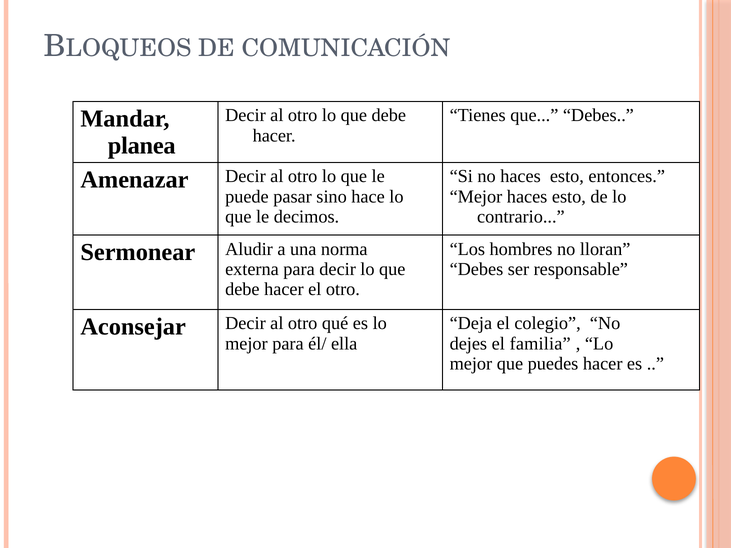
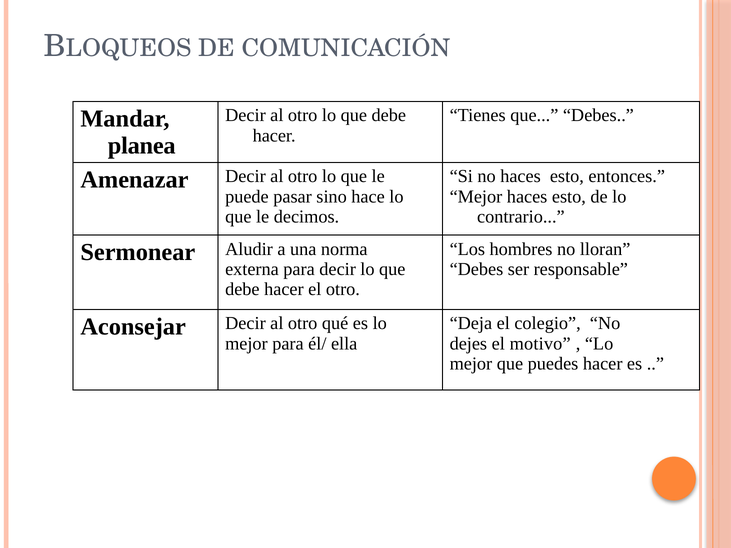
familia: familia -> motivo (540, 344)
